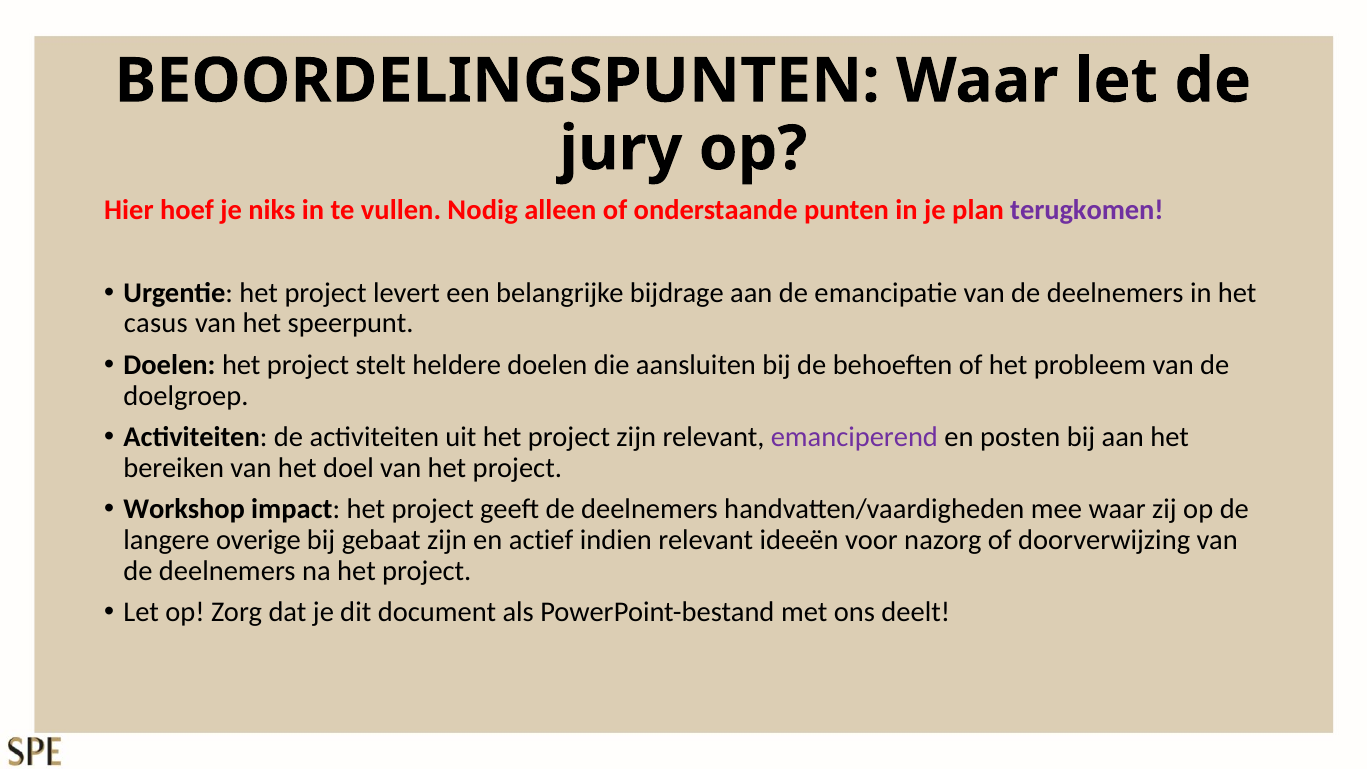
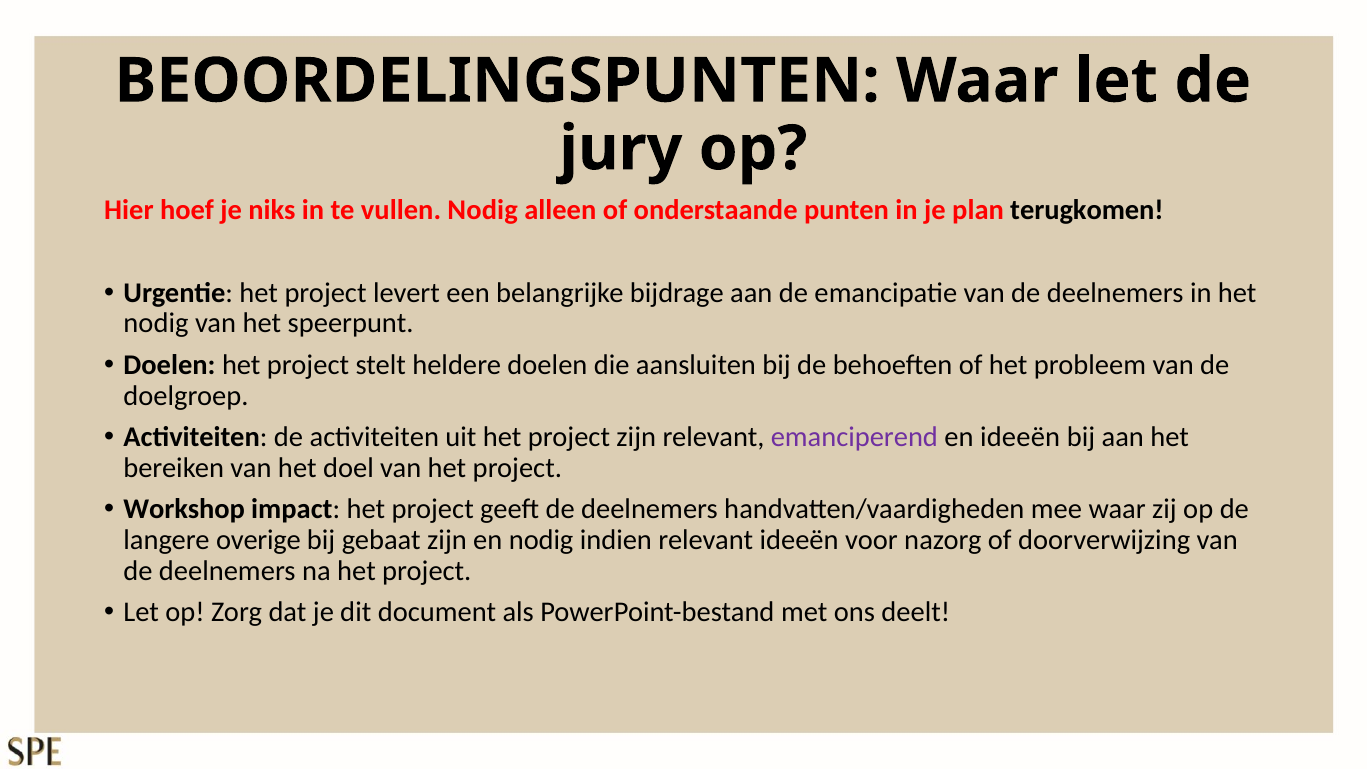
terugkomen colour: purple -> black (1087, 210)
casus: casus -> nodig (156, 324)
en posten: posten -> ideeën (1020, 437)
en actief: actief -> nodig (541, 540)
